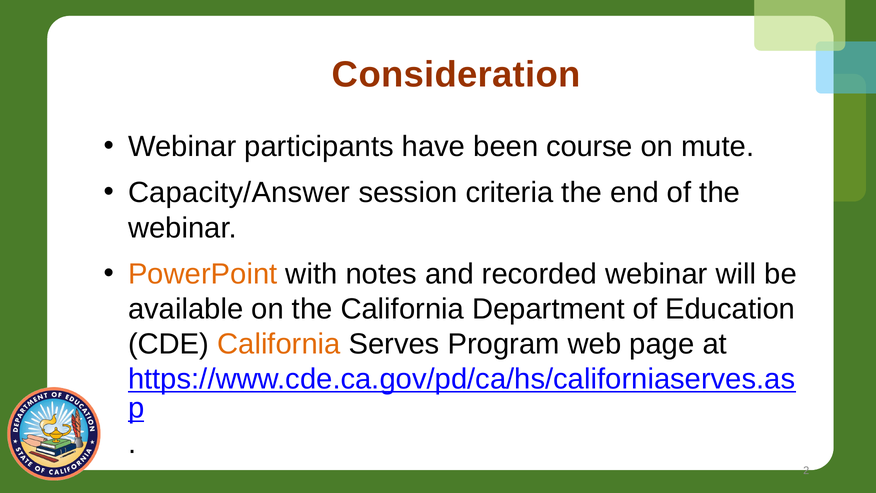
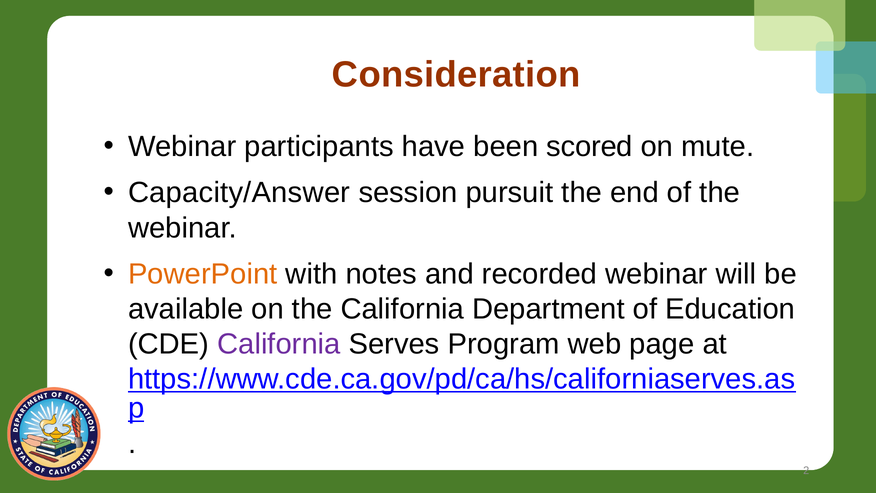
course: course -> scored (590, 147)
criteria: criteria -> pursuit (509, 193)
California colour: orange -> purple (279, 344)
